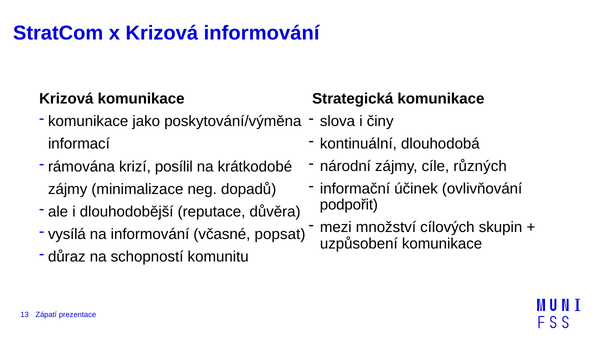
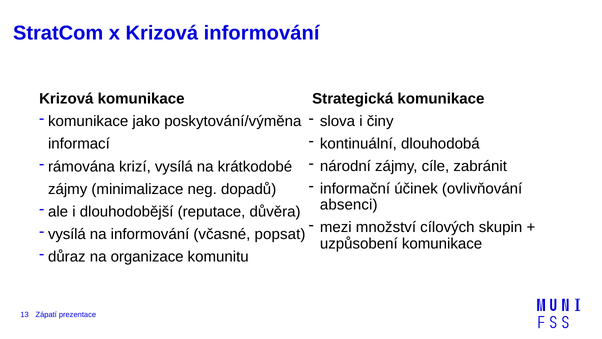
různých: různých -> zabránit (480, 166)
krizí posílil: posílil -> vysílá (174, 166)
podpořit: podpořit -> absenci (349, 205)
schopností: schopností -> organizace (147, 257)
